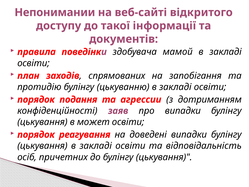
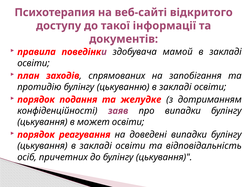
Непонимании: Непонимании -> Психотерапия (55, 12)
агрессии: агрессии -> желудке (141, 99)
